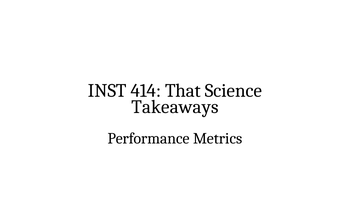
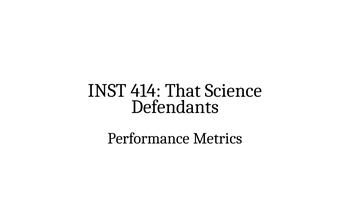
Takeaways: Takeaways -> Defendants (175, 107)
